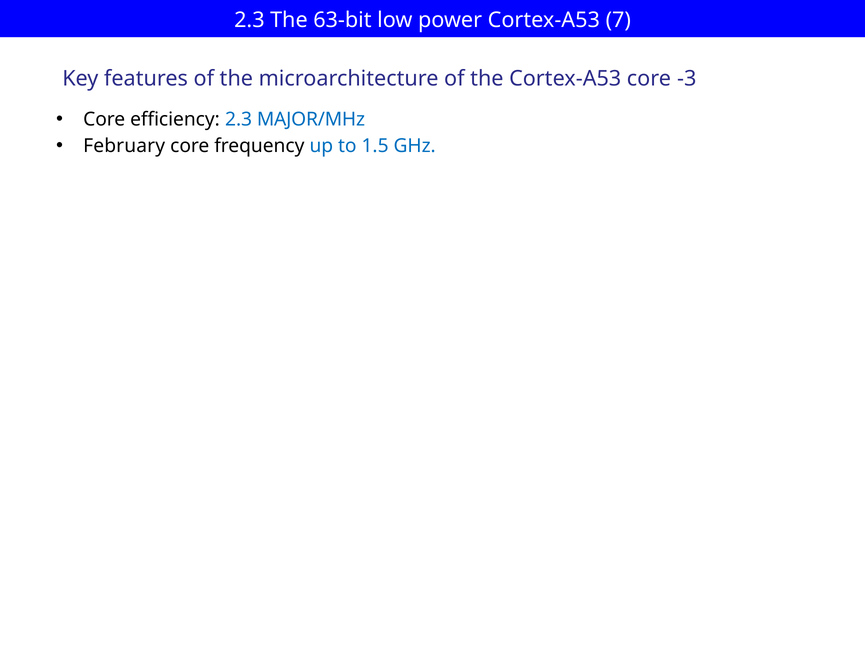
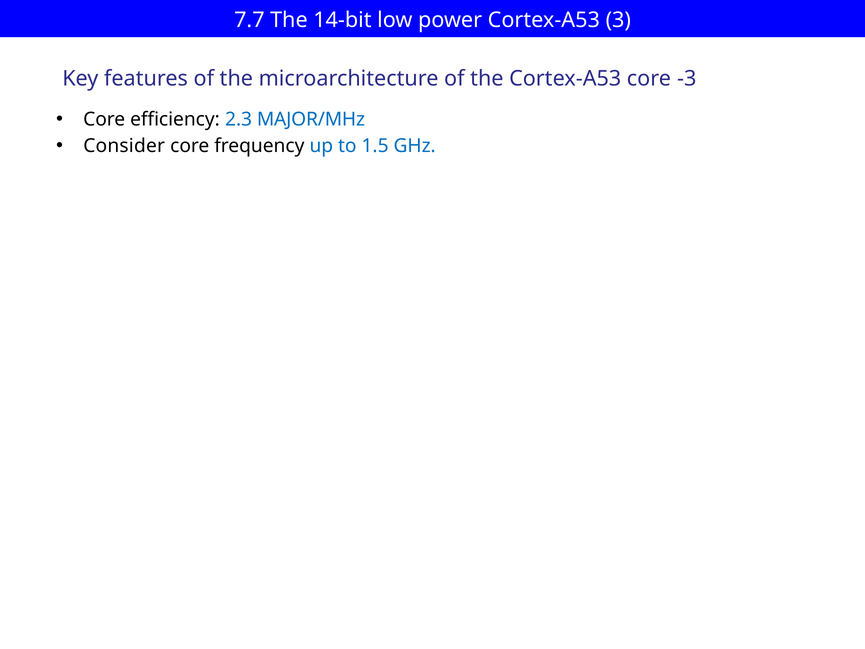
2.3: 2.3 -> 7.7 (249, 20)
63-bit: 63-bit -> 14-bit (342, 20)
7: 7 -> 3 (618, 20)
February: February -> Consider (124, 146)
